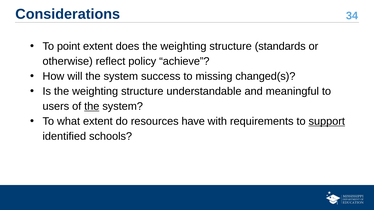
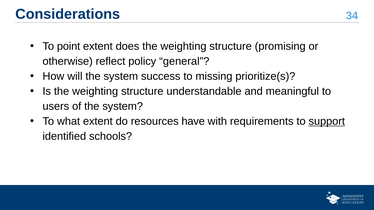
standards: standards -> promising (280, 46)
achieve: achieve -> general (184, 61)
changed(s: changed(s -> prioritize(s (265, 76)
the underline: present -> none (92, 107)
